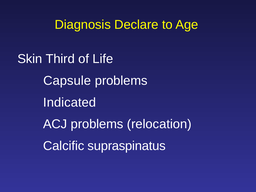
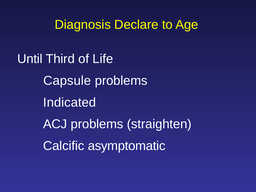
Skin: Skin -> Until (30, 59)
relocation: relocation -> straighten (159, 124)
supraspinatus: supraspinatus -> asymptomatic (127, 146)
